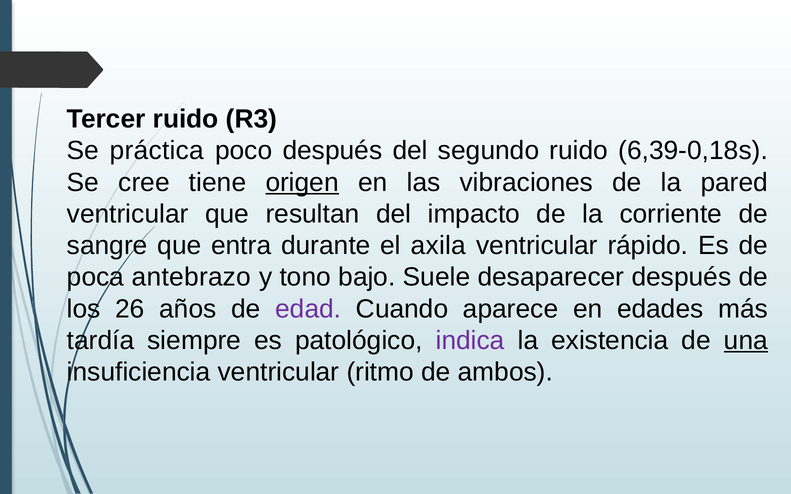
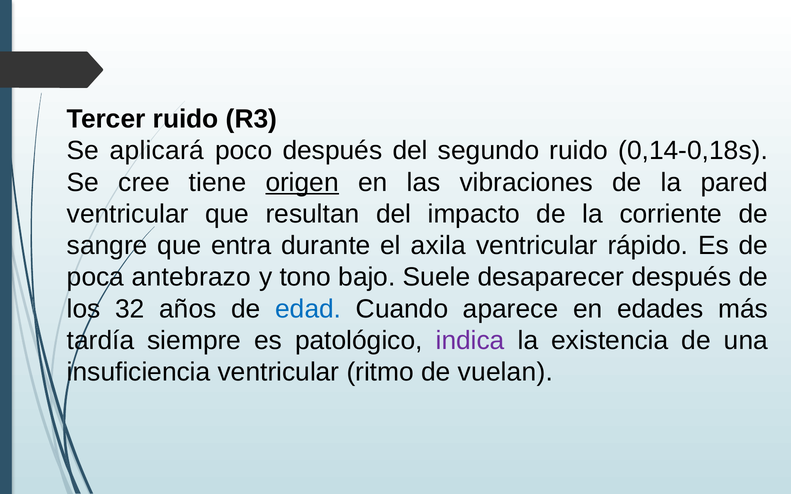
práctica: práctica -> aplicará (157, 151)
6,39-0,18s: 6,39-0,18s -> 0,14-0,18s (693, 151)
26: 26 -> 32 (130, 309)
edad colour: purple -> blue (308, 309)
una underline: present -> none (746, 341)
ambos: ambos -> vuelan (505, 372)
